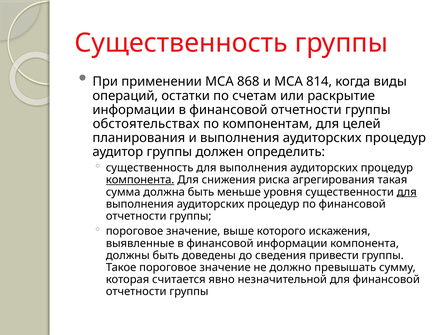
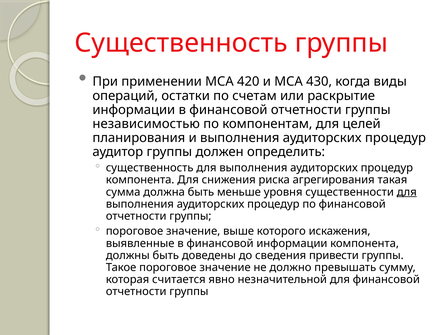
868: 868 -> 420 (248, 82)
814: 814 -> 430 (319, 82)
обстоятельствах: обстоятельствах -> независимостью (146, 124)
компонента underline: present -> none (140, 180)
